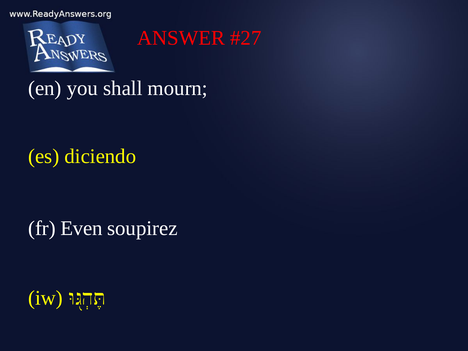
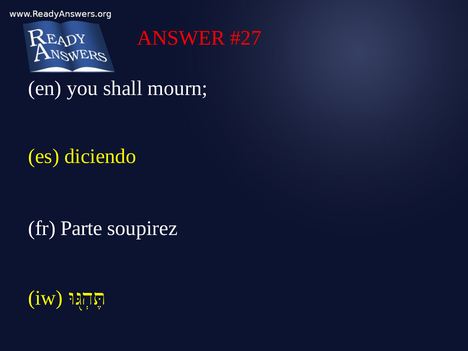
Even: Even -> Parte (81, 228)
